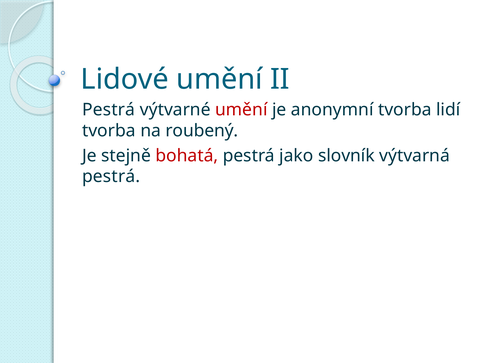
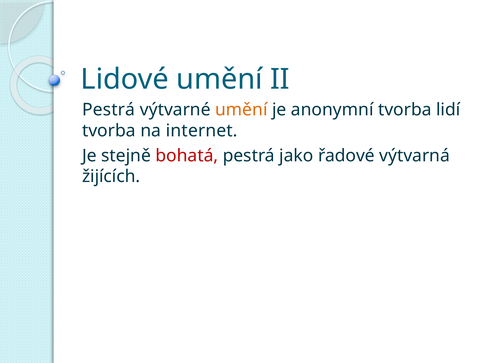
umění colour: red -> orange (241, 110)
roubený: roubený -> internet (202, 131)
slovník: slovník -> řadové (346, 156)
pestrá: pestrá -> žijících (111, 177)
